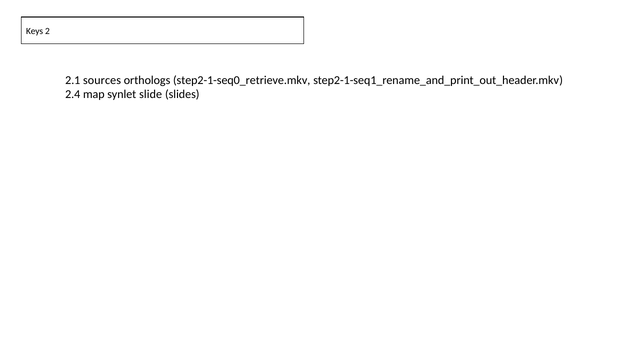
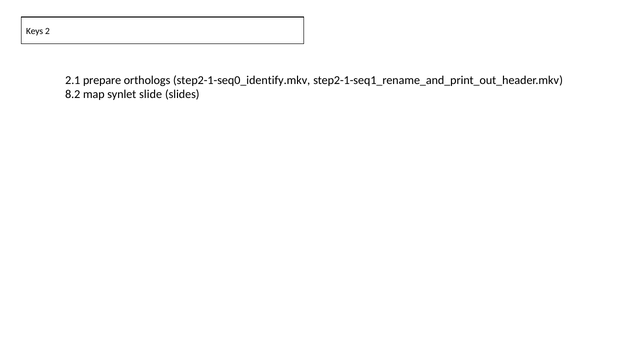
sources: sources -> prepare (102, 80)
step2-1-seq0_retrieve.mkv: step2-1-seq0_retrieve.mkv -> step2-1-seq0_identify.mkv (242, 80)
2.4: 2.4 -> 8.2 (73, 94)
